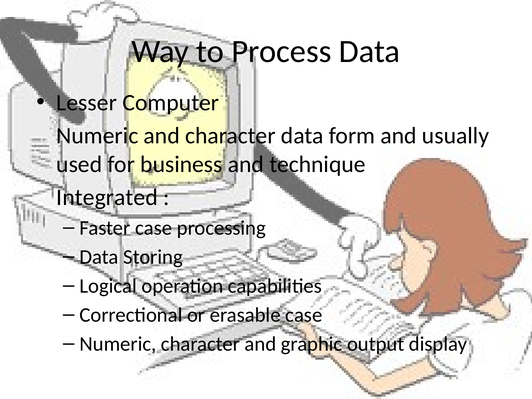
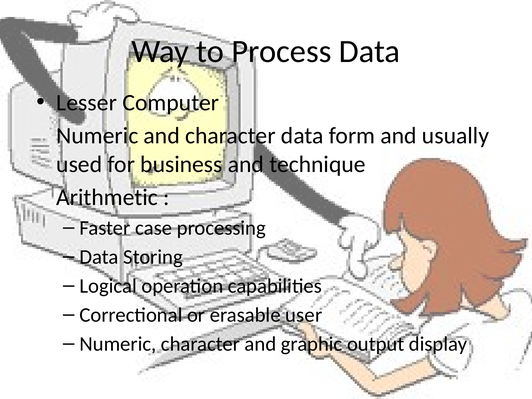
Integrated: Integrated -> Arithmetic (107, 197)
erasable case: case -> user (304, 315)
